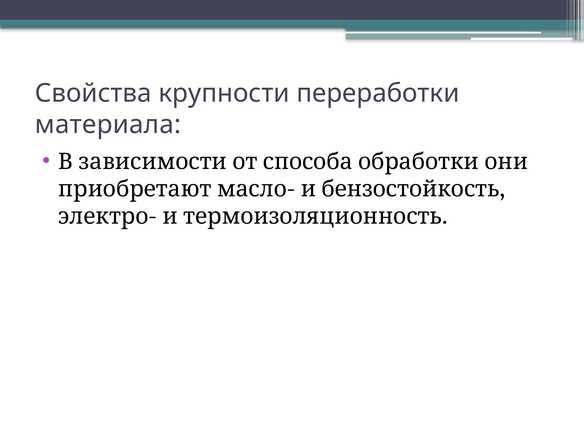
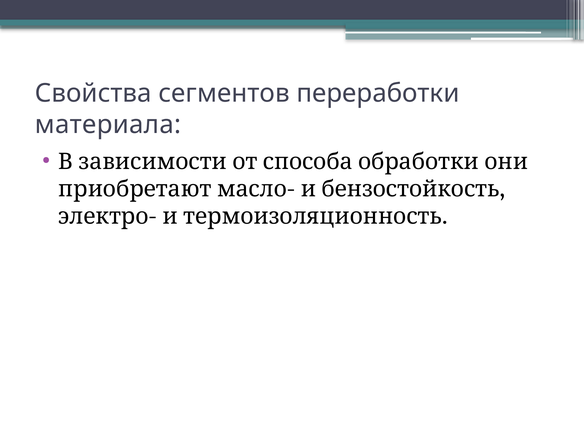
крупности: крупности -> сегментов (224, 93)
